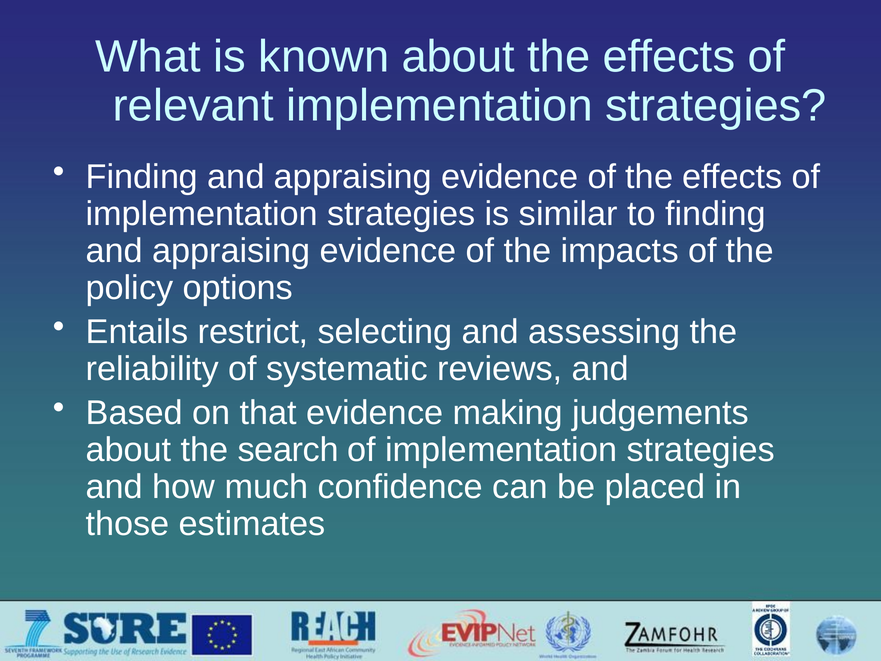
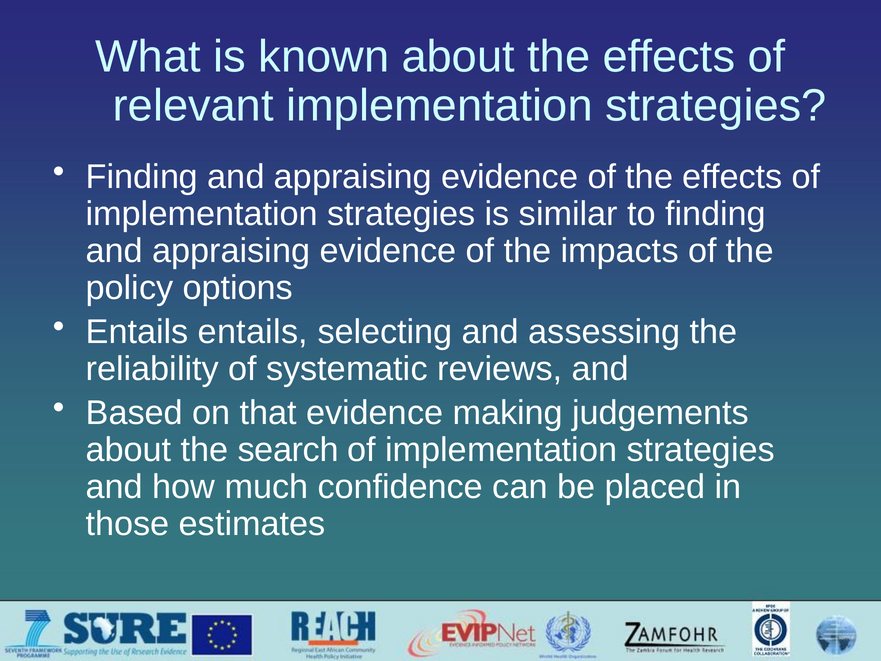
Entails restrict: restrict -> entails (253, 332)
